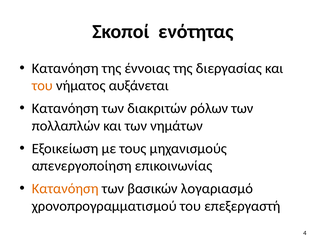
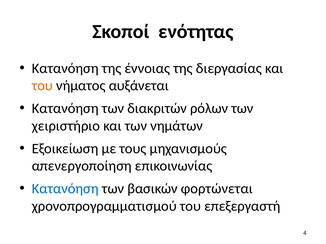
πολλαπλών: πολλαπλών -> χειριστήριο (66, 126)
Κατανόηση colour: orange -> blue (65, 189)
λογαριασμό: λογαριασμό -> φορτώνεται (217, 189)
